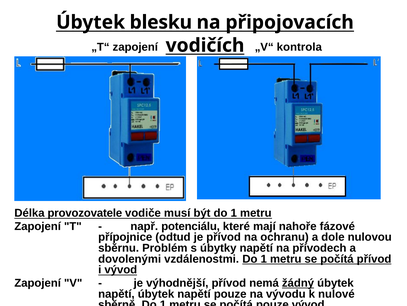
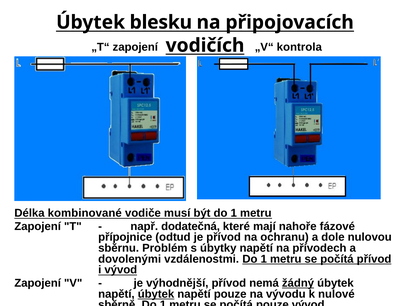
provozovatele: provozovatele -> kombinované (85, 213)
potenciálu: potenciálu -> dodatečná (191, 226)
úbytek underline: none -> present (156, 293)
